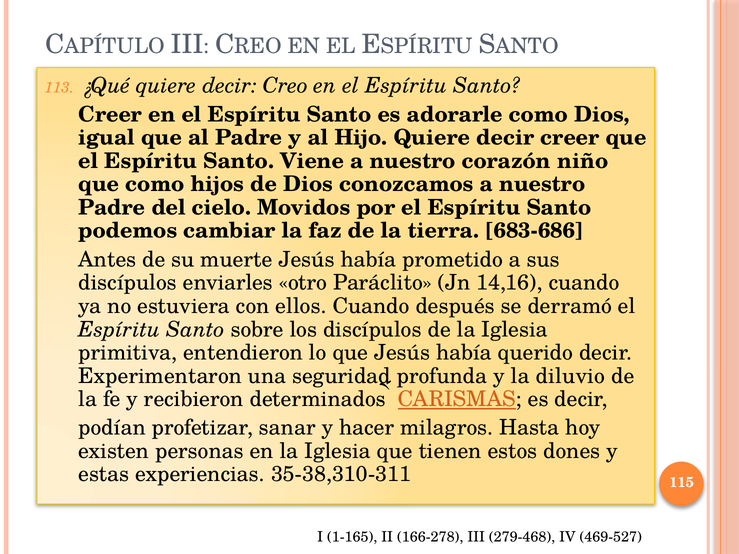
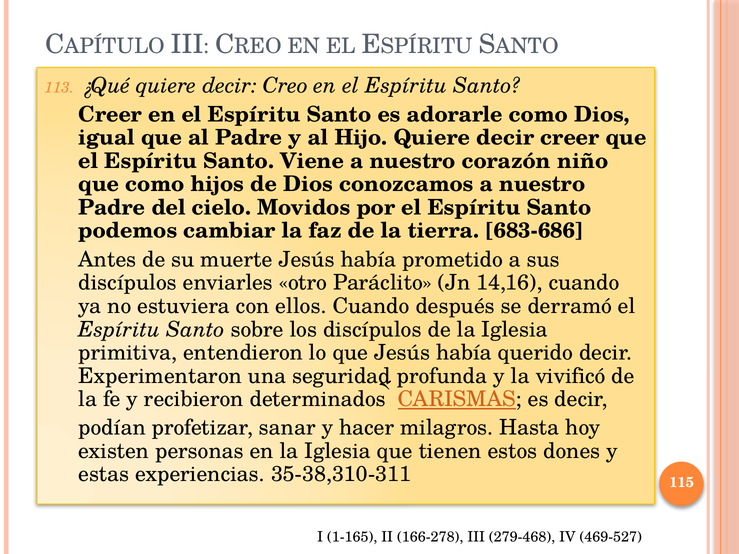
diluvio: diluvio -> vivificó (571, 376)
